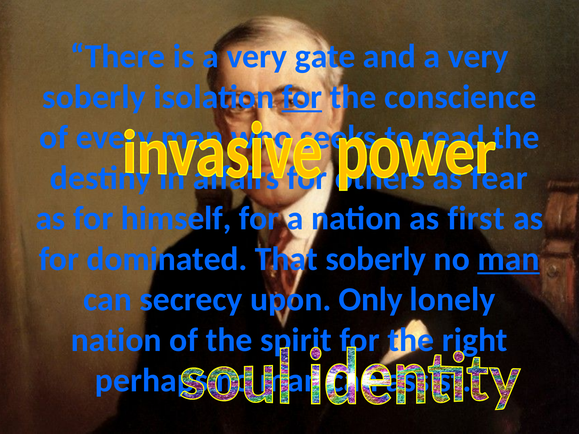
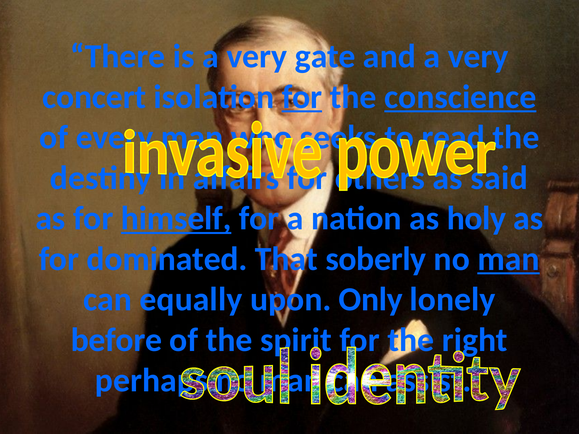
soberly: soberly -> concert (94, 97)
conscience underline: none -> present (460, 97)
fear: fear -> said (499, 178)
himself underline: none -> present (176, 219)
first: first -> holy (476, 219)
secrecy: secrecy -> equally (191, 300)
nation: nation -> before (116, 340)
